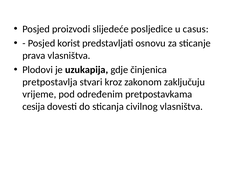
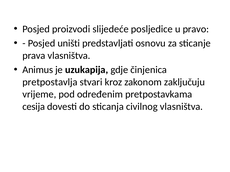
casus: casus -> pravo (196, 29)
korist: korist -> uništi (69, 43)
Plodovi: Plodovi -> Animus (38, 70)
